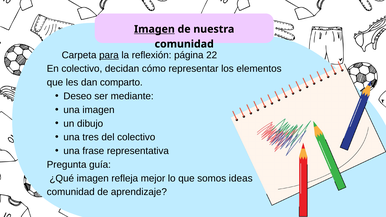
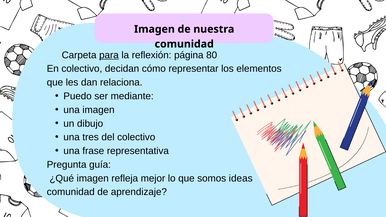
Imagen underline: present -> none (154, 29)
22: 22 -> 80 (212, 55)
comparto: comparto -> relaciona (121, 82)
Deseo: Deseo -> Puedo (78, 96)
